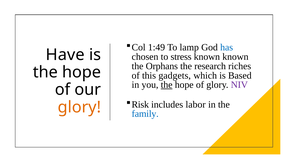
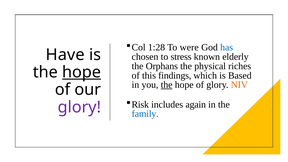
1:49: 1:49 -> 1:28 (156, 47)
lamp: lamp -> were (189, 47)
known known: known -> elderly (235, 57)
research: research -> physical (210, 66)
hope underline: none -> present (82, 72)
gadgets: gadgets -> findings (175, 75)
NIV colour: purple -> orange (239, 85)
labor: labor -> again (196, 104)
glory colour: orange -> purple (79, 107)
